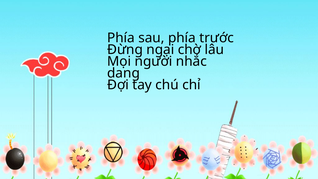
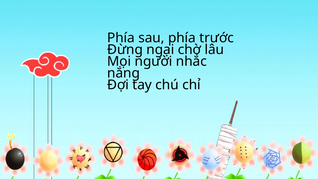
dang: dang -> nắng (123, 73)
